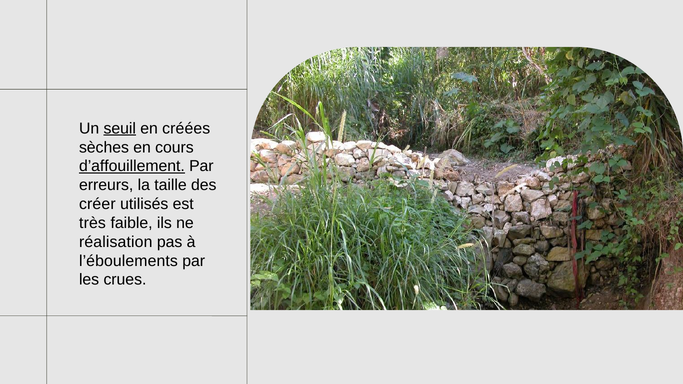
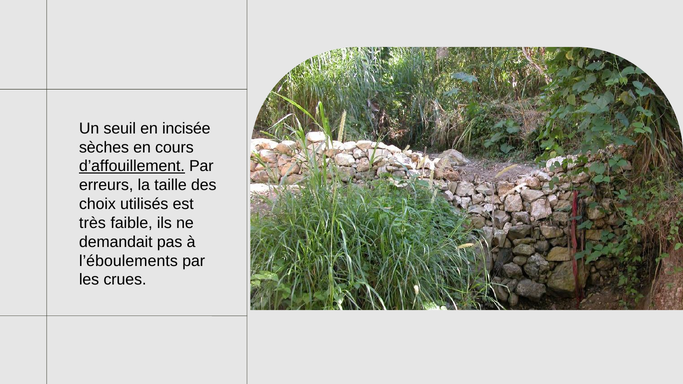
seuil underline: present -> none (120, 128)
créées: créées -> incisée (186, 128)
créer: créer -> choix (97, 204)
réalisation: réalisation -> demandait (116, 242)
